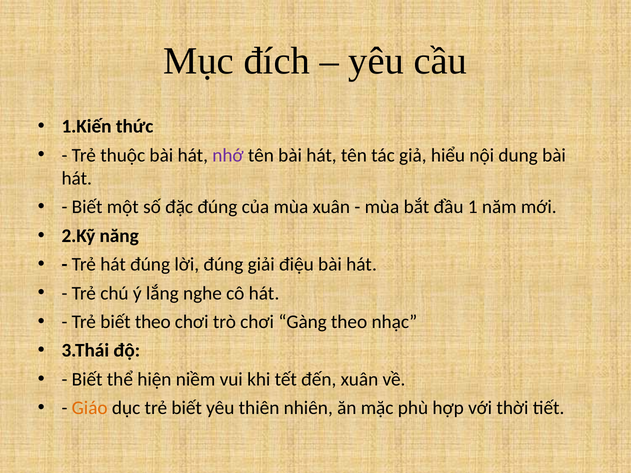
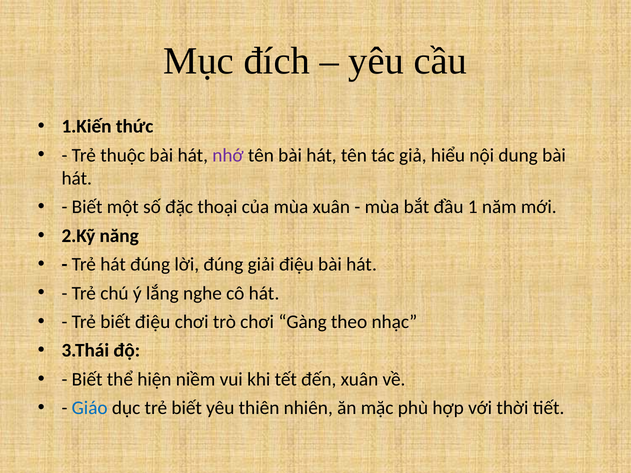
đặc đúng: đúng -> thoại (217, 207)
biết theo: theo -> điệu (153, 322)
Giáo colour: orange -> blue (90, 408)
